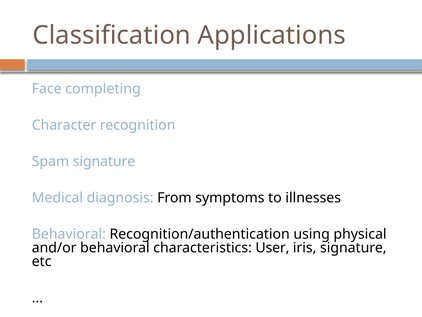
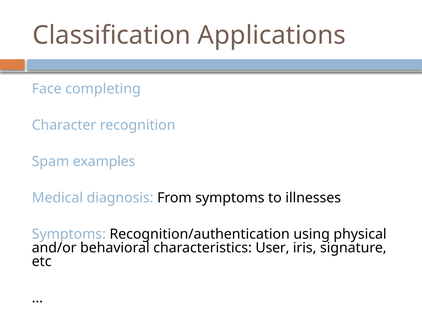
Spam signature: signature -> examples (104, 161)
Behavioral: Behavioral -> Symptoms (69, 234)
